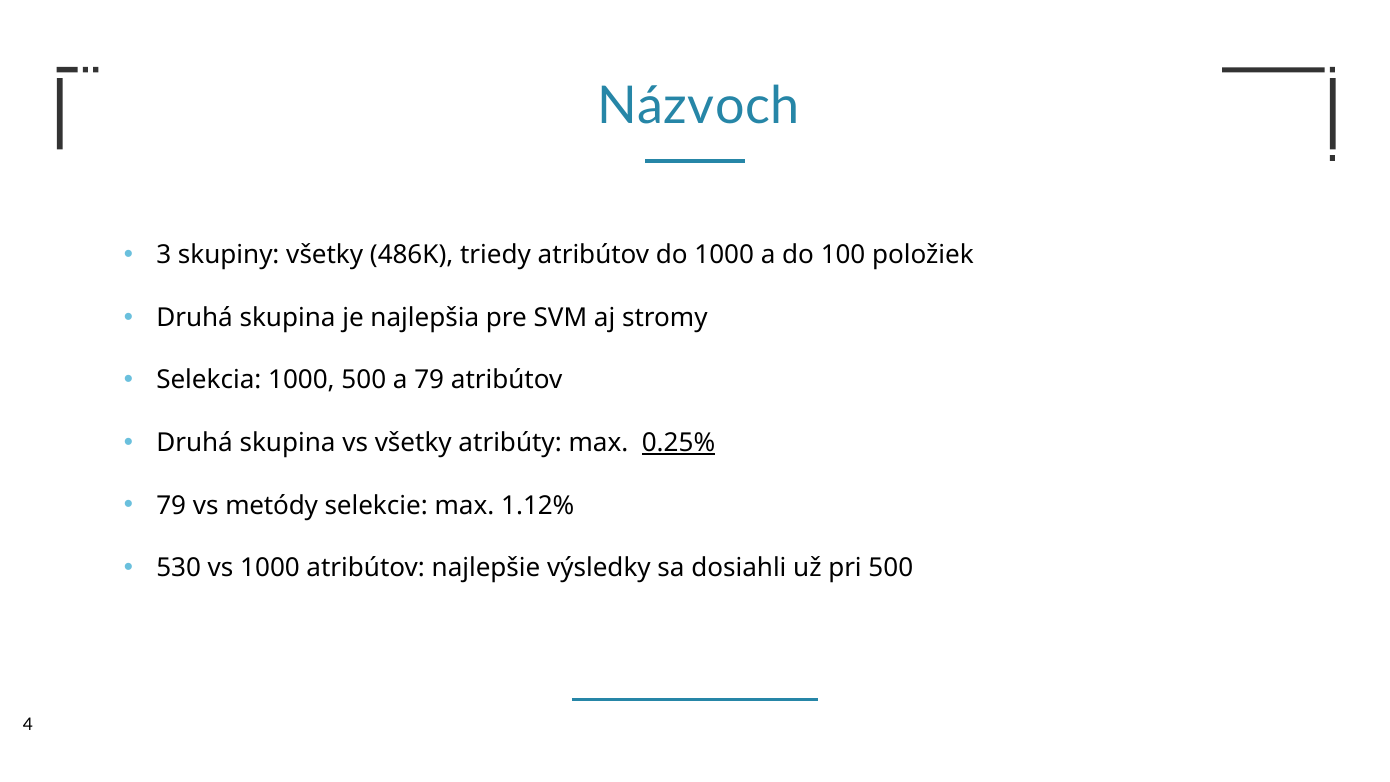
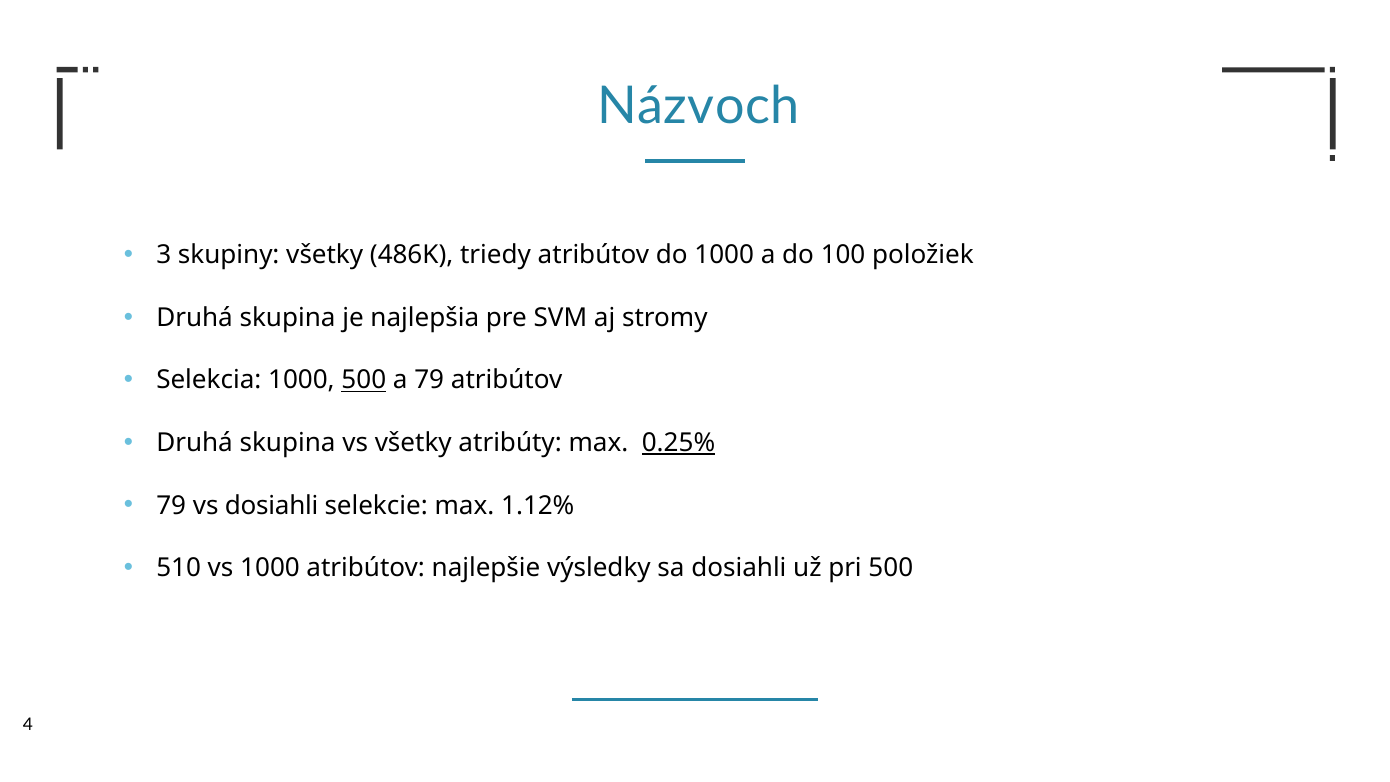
500 underline: none -> present (364, 380)
vs metódy: metódy -> dosiahli (272, 505)
530: 530 -> 510 (179, 568)
